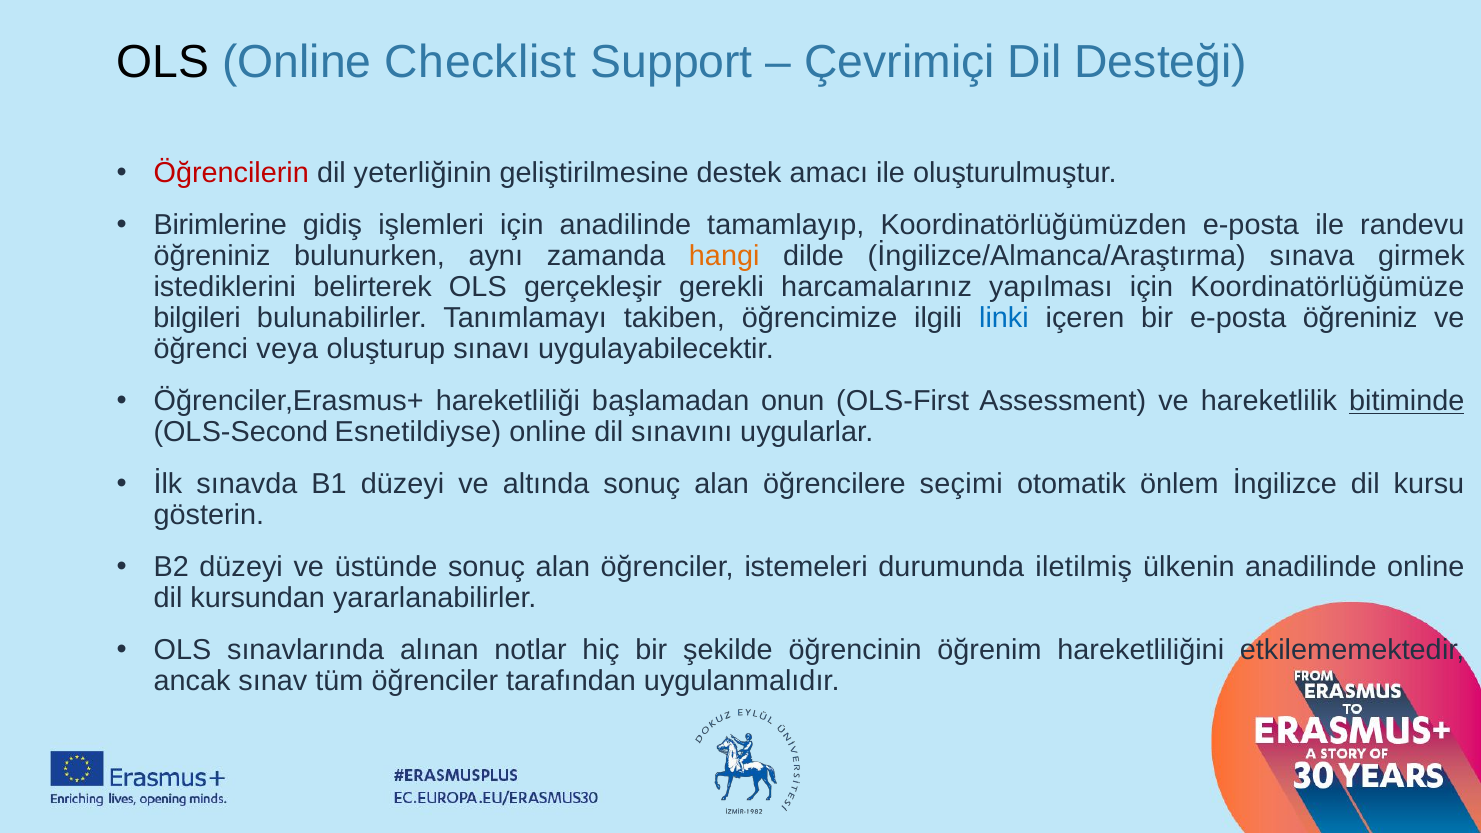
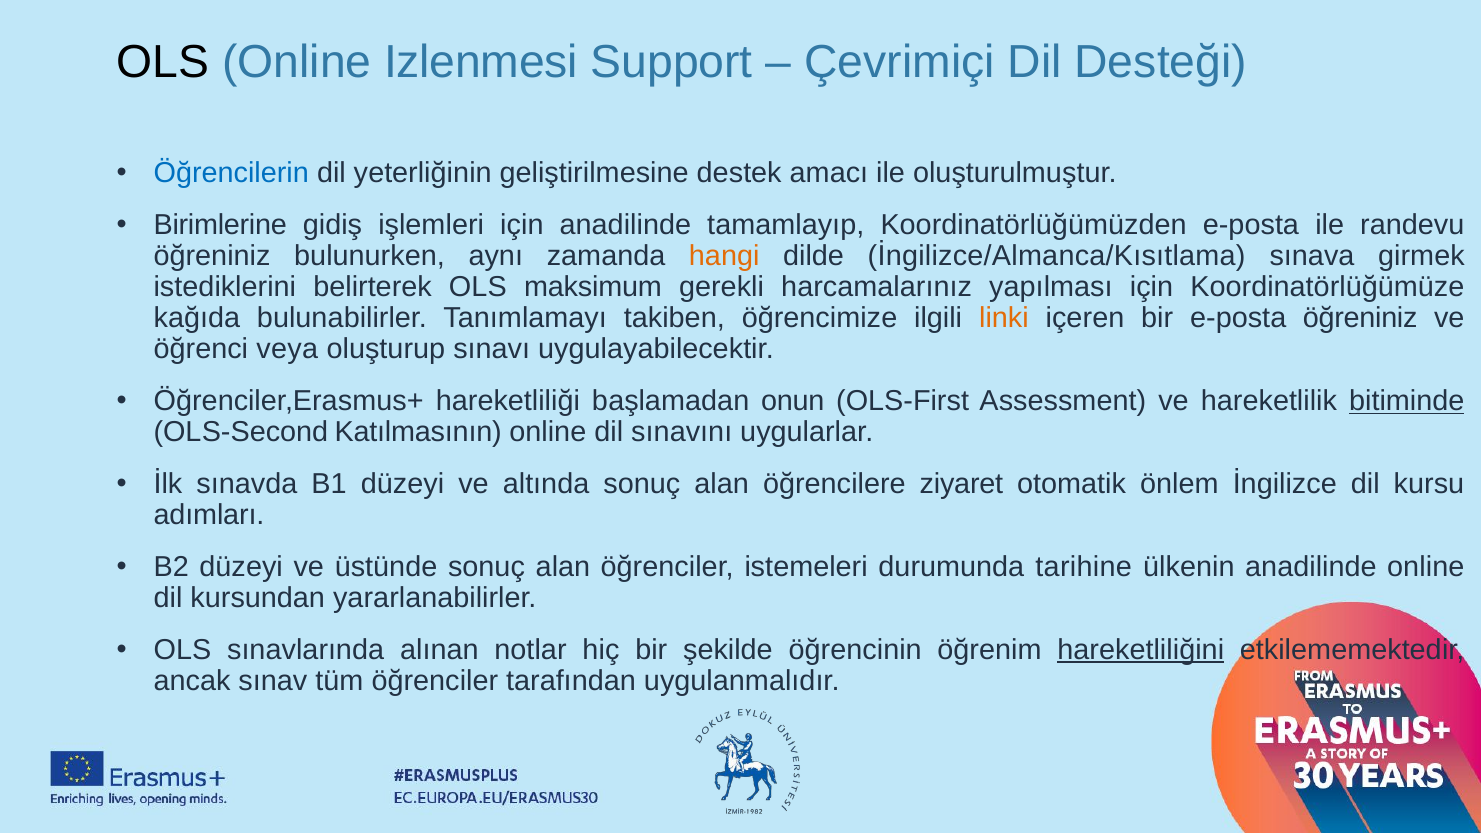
Checklist: Checklist -> Izlenmesi (481, 63)
Öğrencilerin colour: red -> blue (231, 173)
İngilizce/Almanca/Araştırma: İngilizce/Almanca/Araştırma -> İngilizce/Almanca/Kısıtlama (1057, 256)
gerçekleşir: gerçekleşir -> maksimum (593, 287)
bilgileri: bilgileri -> kağıda (197, 318)
linki colour: blue -> orange (1004, 318)
Esnetildiyse: Esnetildiyse -> Katılmasının (418, 432)
seçimi: seçimi -> ziyaret (961, 484)
gösterin: gösterin -> adımları (209, 515)
iletilmiş: iletilmiş -> tarihine (1084, 567)
hareketliliğini underline: none -> present (1141, 650)
